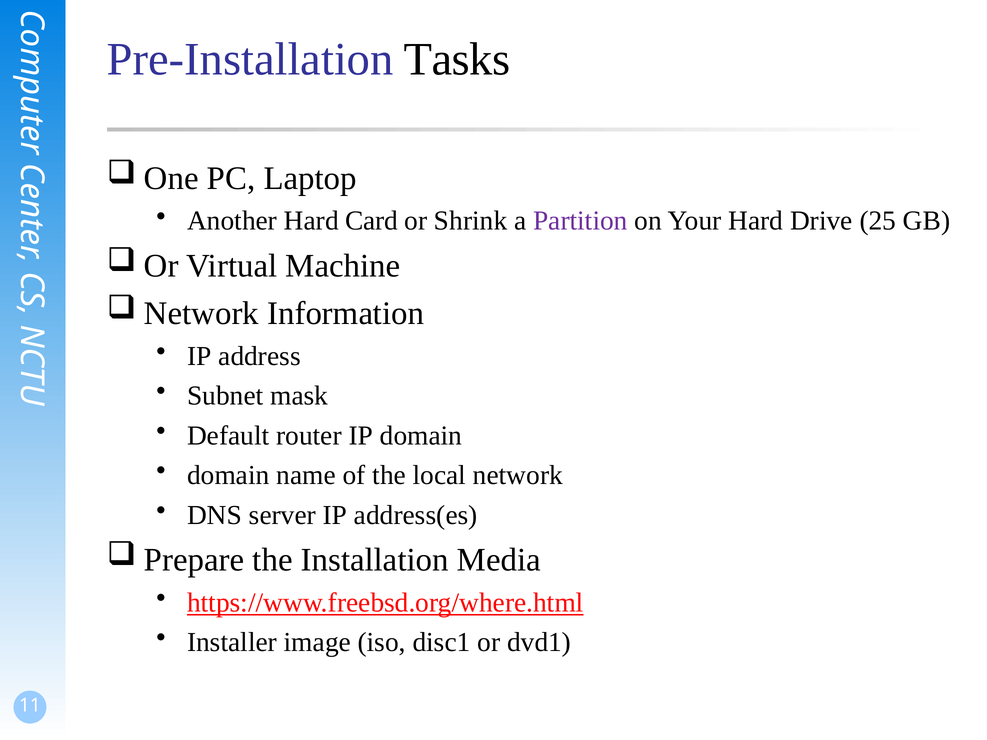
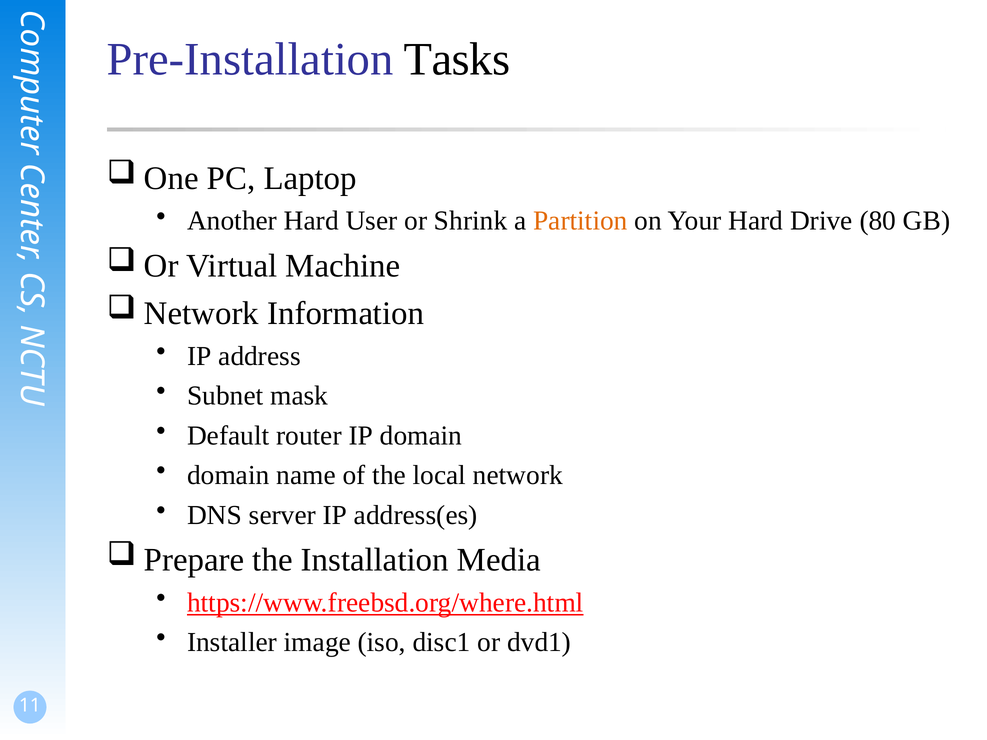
Card: Card -> User (371, 221)
Partition colour: purple -> orange (580, 221)
25: 25 -> 80 (878, 221)
